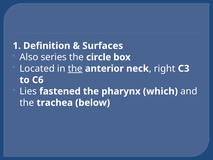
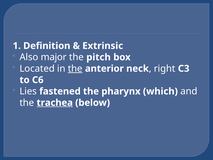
Surfaces: Surfaces -> Extrinsic (103, 46)
series: series -> major (54, 57)
circle: circle -> pitch (99, 57)
trachea underline: none -> present (55, 103)
